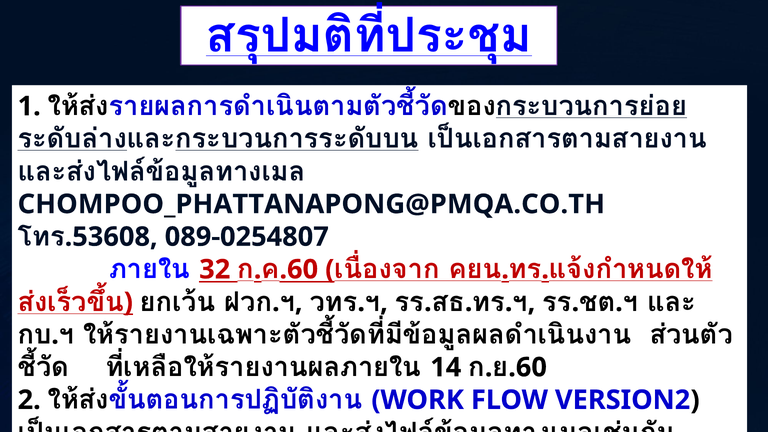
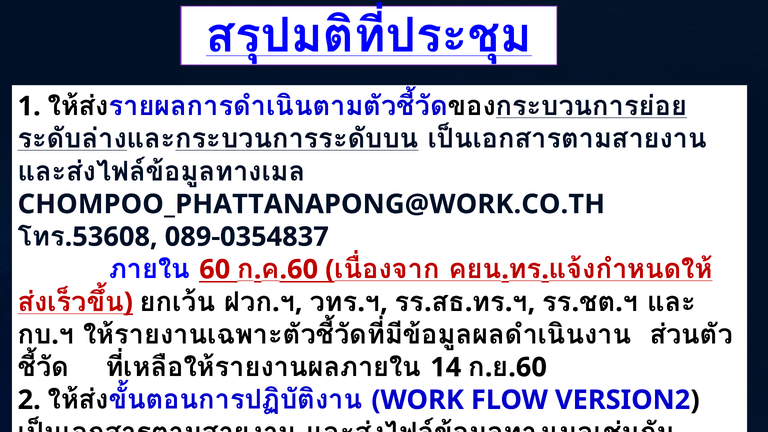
CHOMPOO_PHATTANAPONG@PMQA.CO.TH: CHOMPOO_PHATTANAPONG@PMQA.CO.TH -> CHOMPOO_PHATTANAPONG@WORK.CO.TH (311, 204)
089-0254807: 089-0254807 -> 089-0354837 (247, 237)
32: 32 -> 60 (215, 270)
